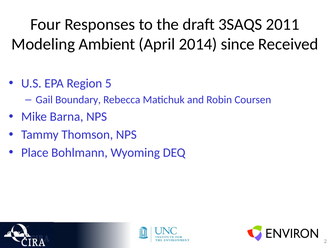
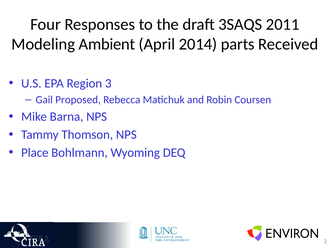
since: since -> parts (238, 44)
5: 5 -> 3 (108, 83)
Boundary: Boundary -> Proposed (78, 100)
